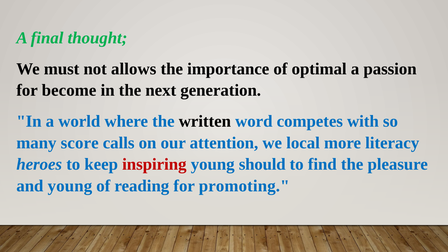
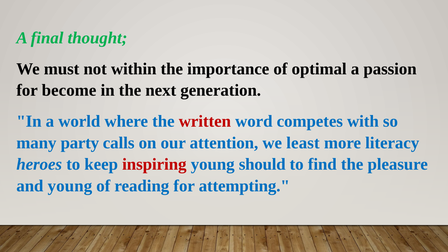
allows: allows -> within (134, 69)
written colour: black -> red (205, 121)
score: score -> party (80, 143)
local: local -> least (303, 143)
promoting: promoting -> attempting (244, 186)
